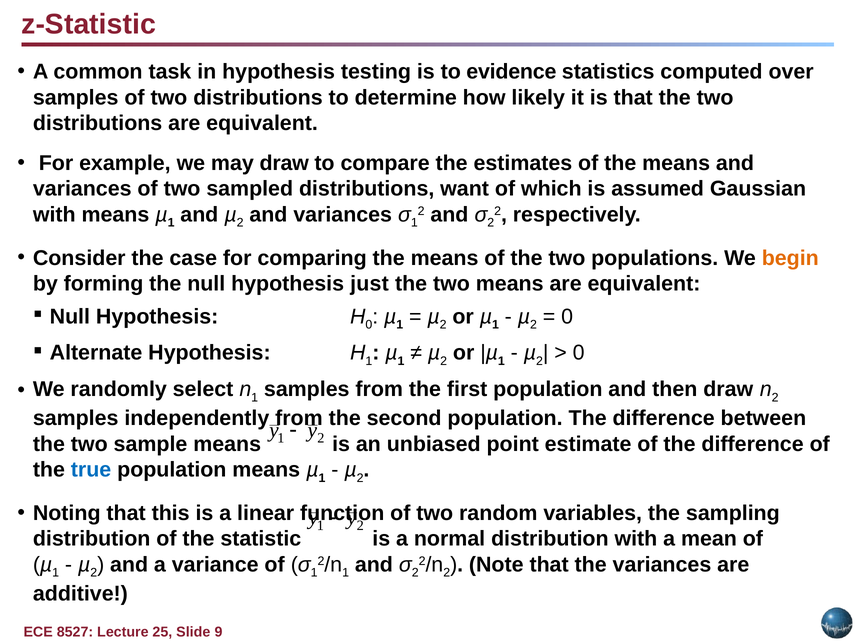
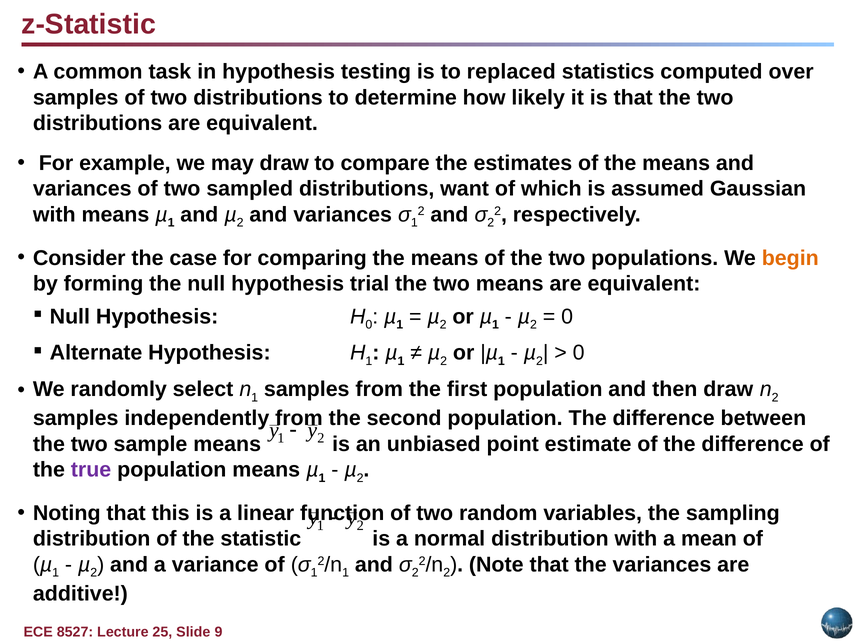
evidence: evidence -> replaced (511, 72)
just: just -> trial (370, 284)
true colour: blue -> purple (91, 470)
